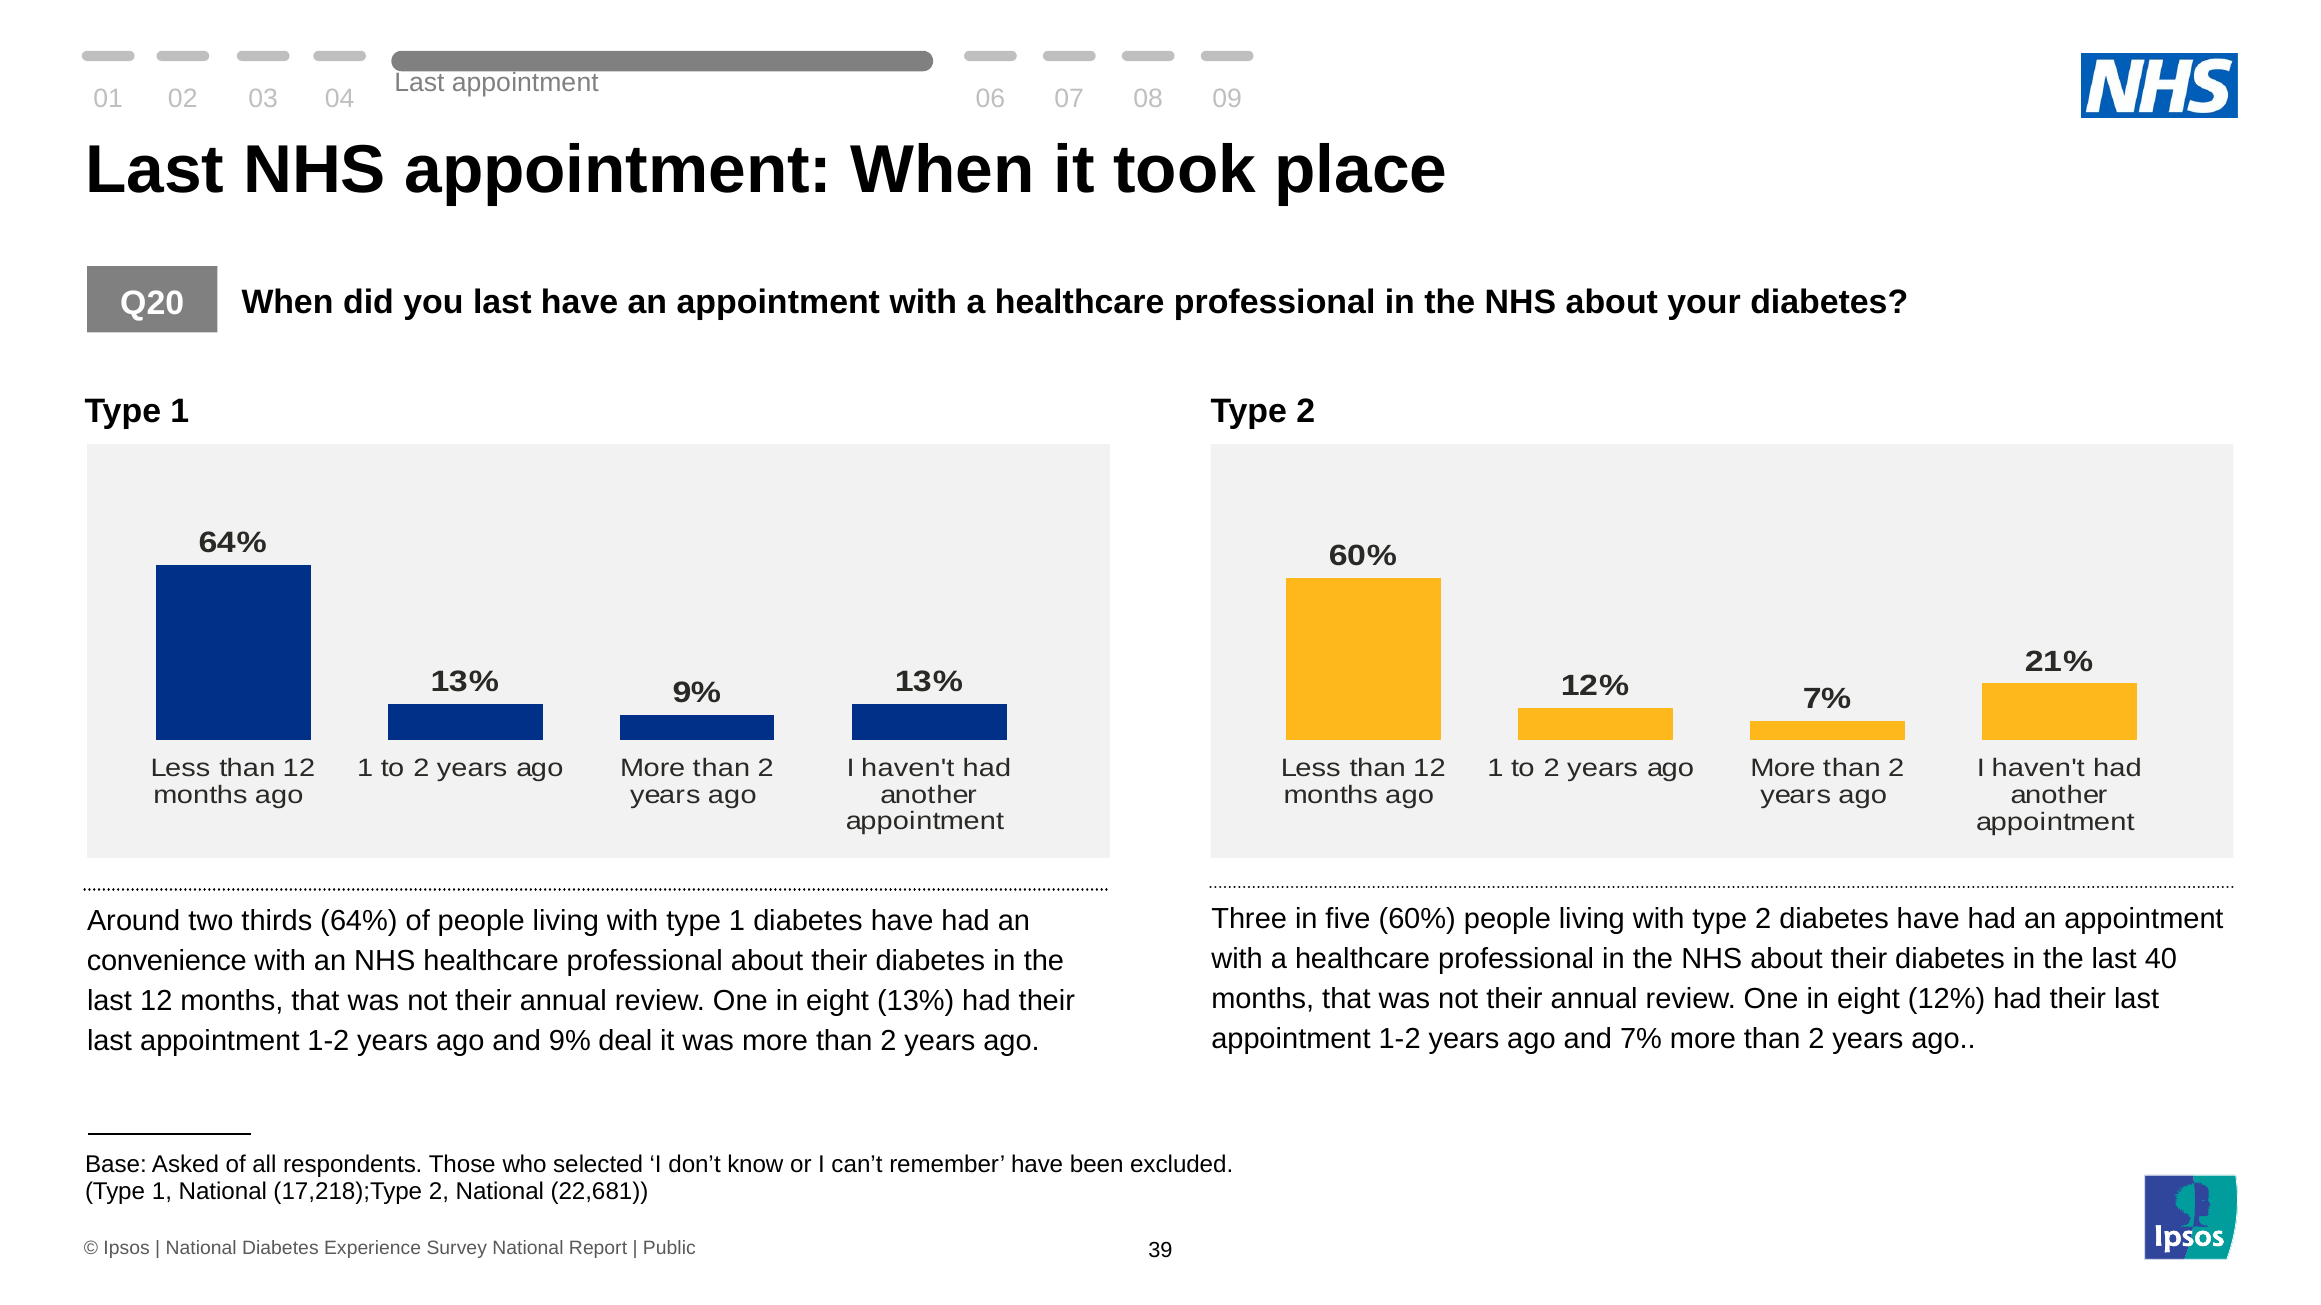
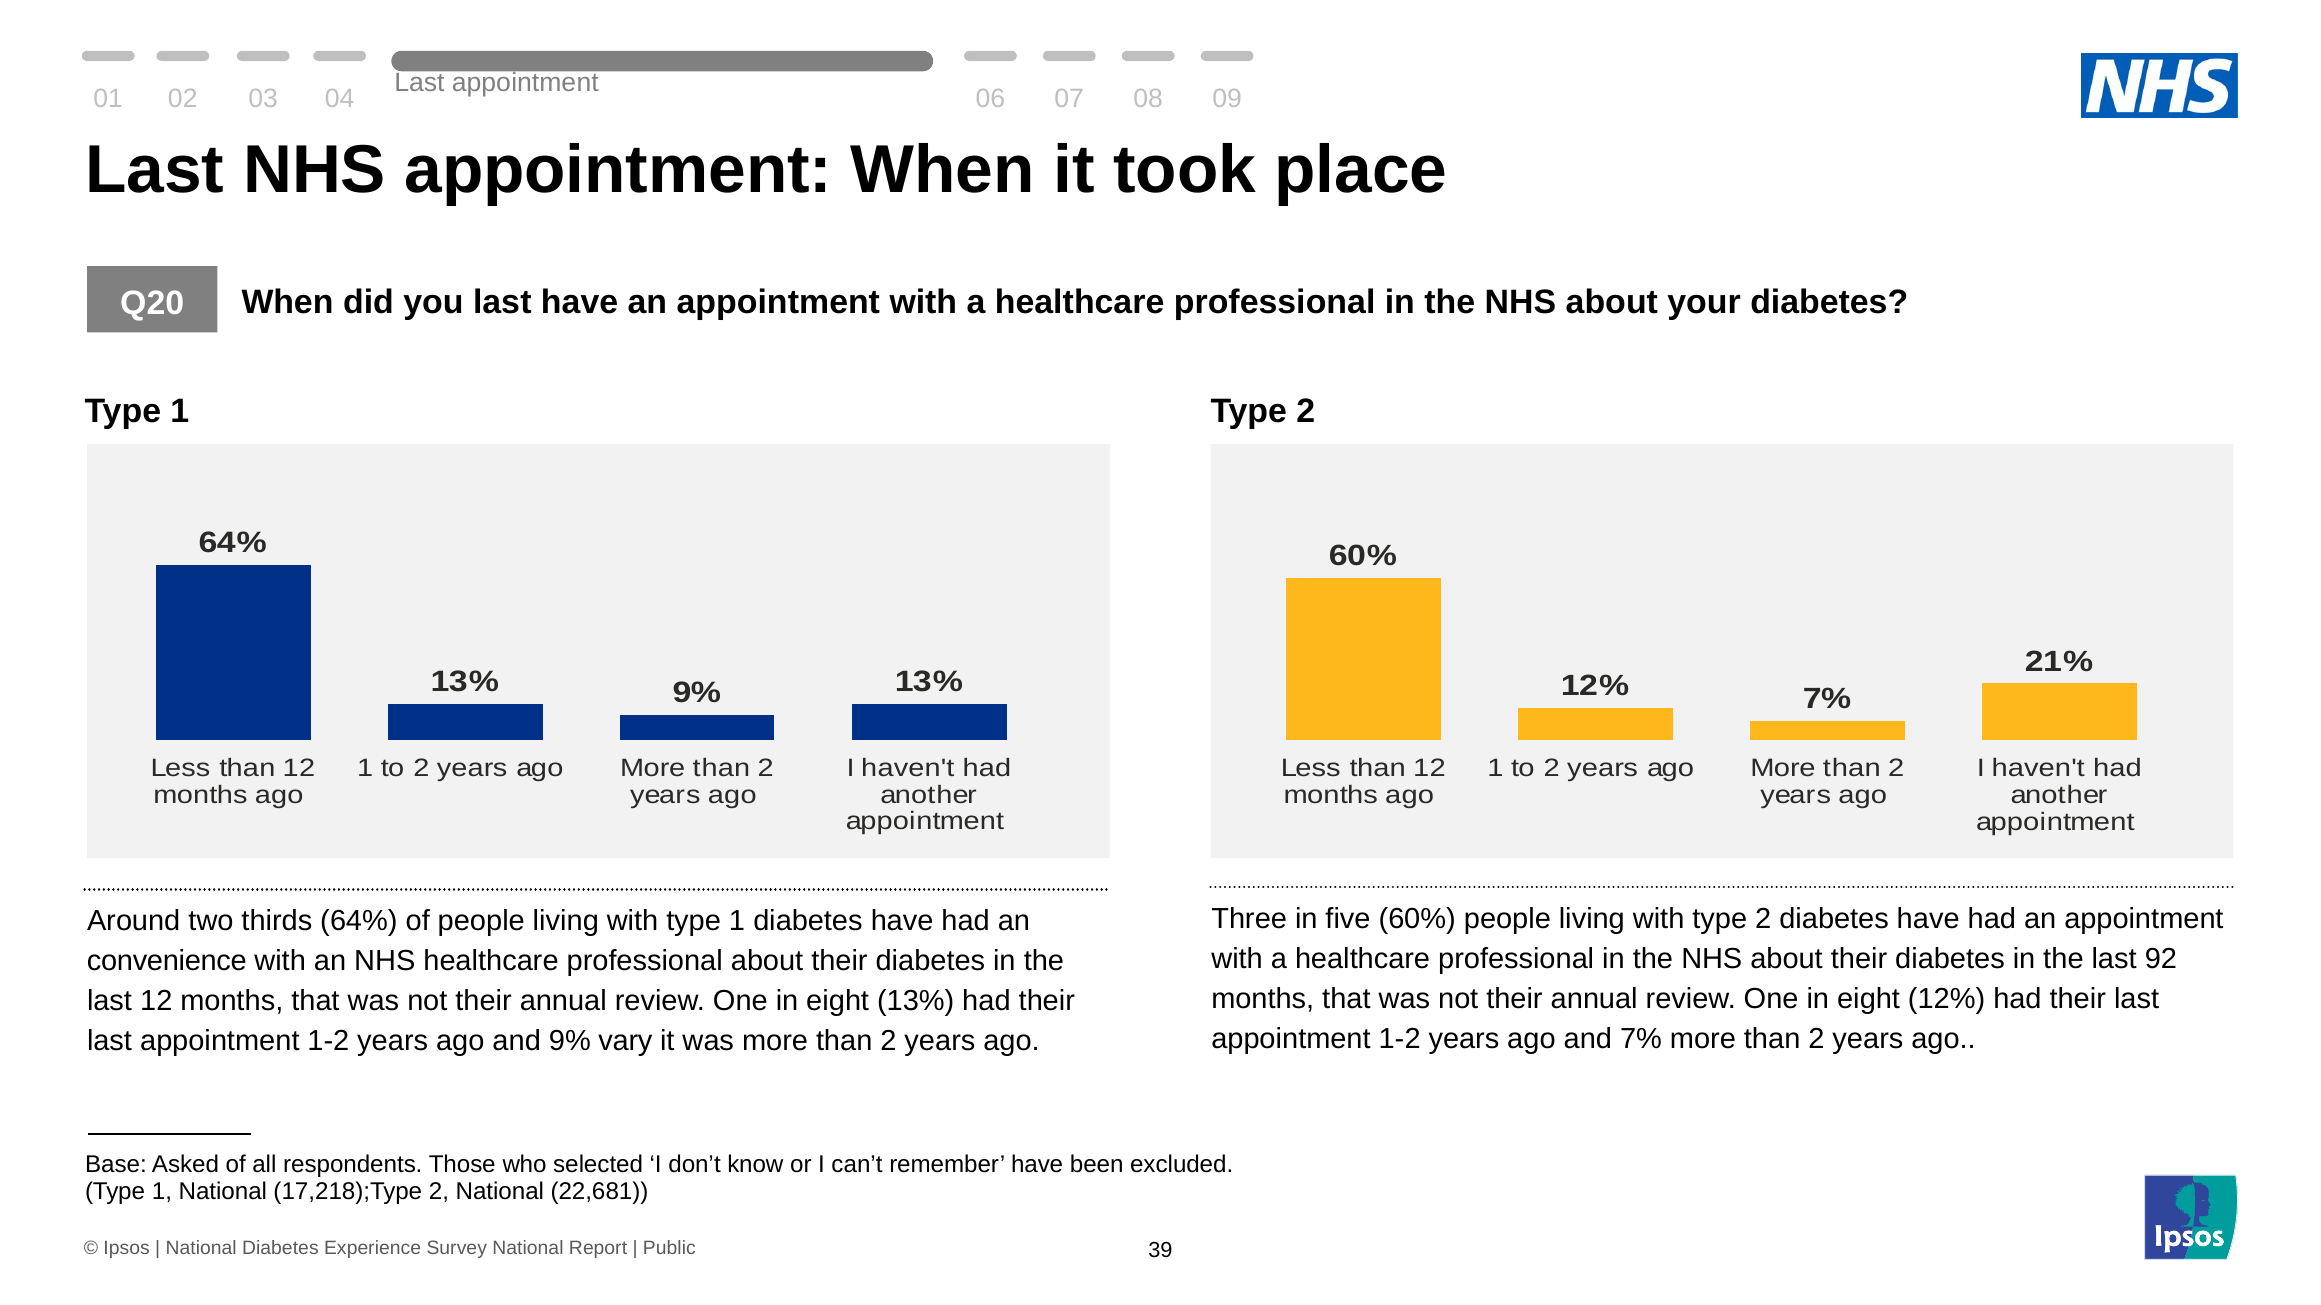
40: 40 -> 92 (2161, 959)
deal: deal -> vary (625, 1041)
